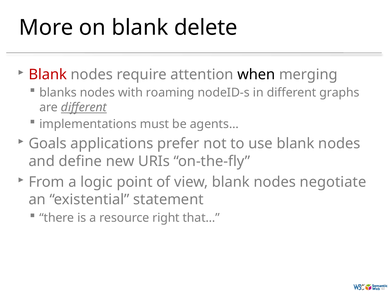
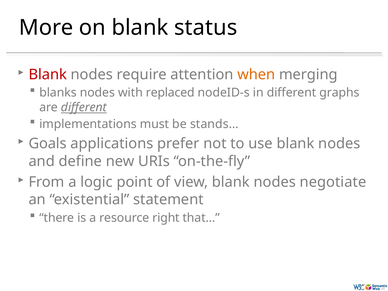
delete: delete -> status (206, 28)
when colour: black -> orange (256, 75)
roaming: roaming -> replaced (170, 93)
agents…: agents… -> stands… (214, 124)
